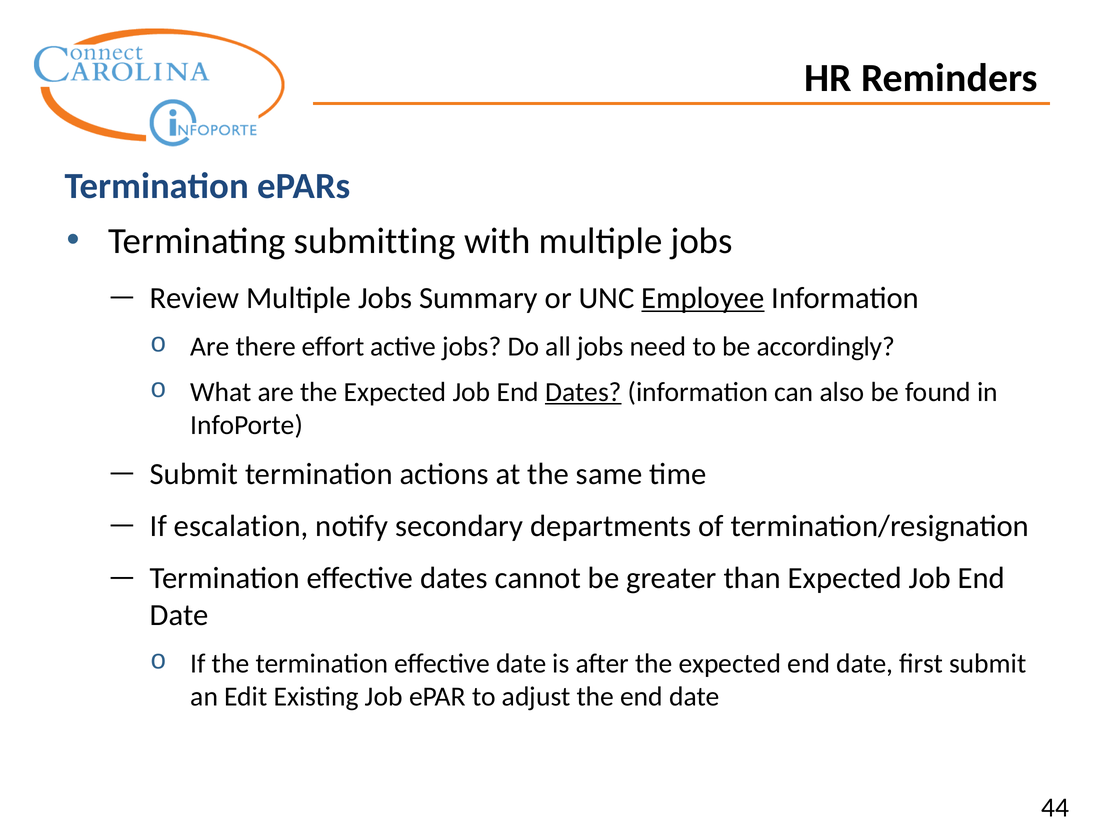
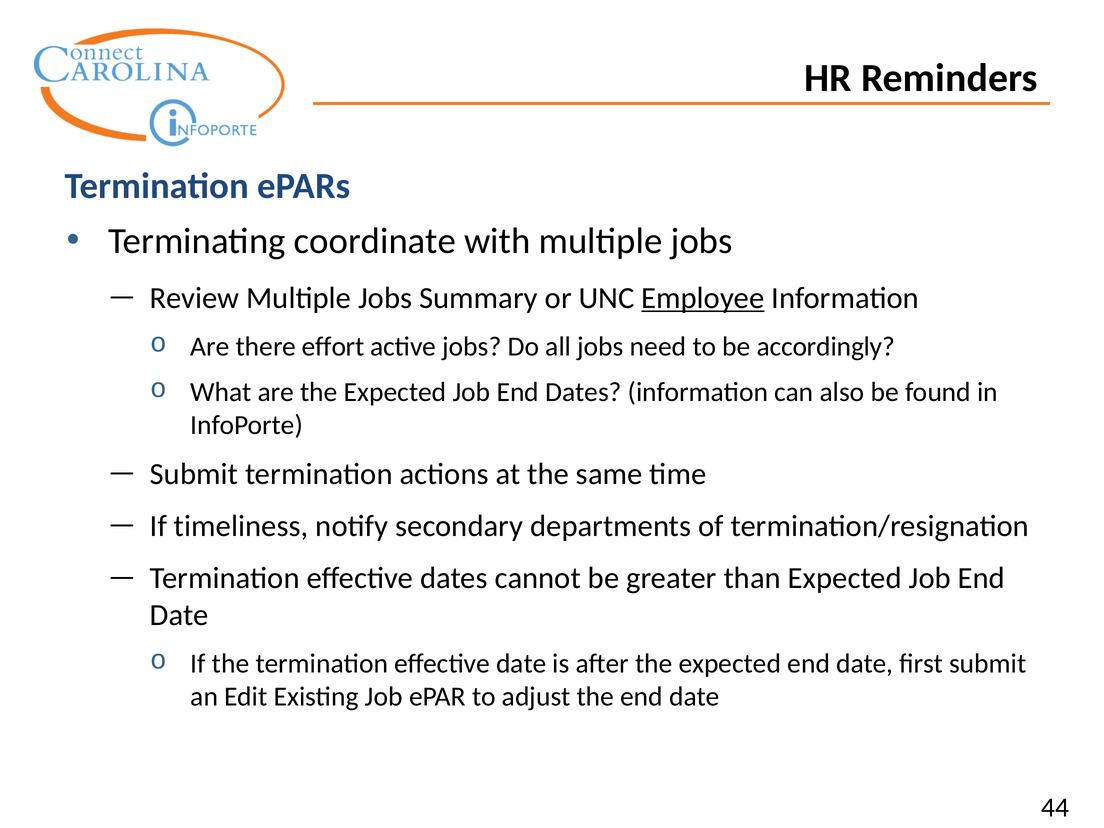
submitting: submitting -> coordinate (375, 241)
Dates underline: present -> none (583, 392)
escalation: escalation -> timeliness (241, 526)
